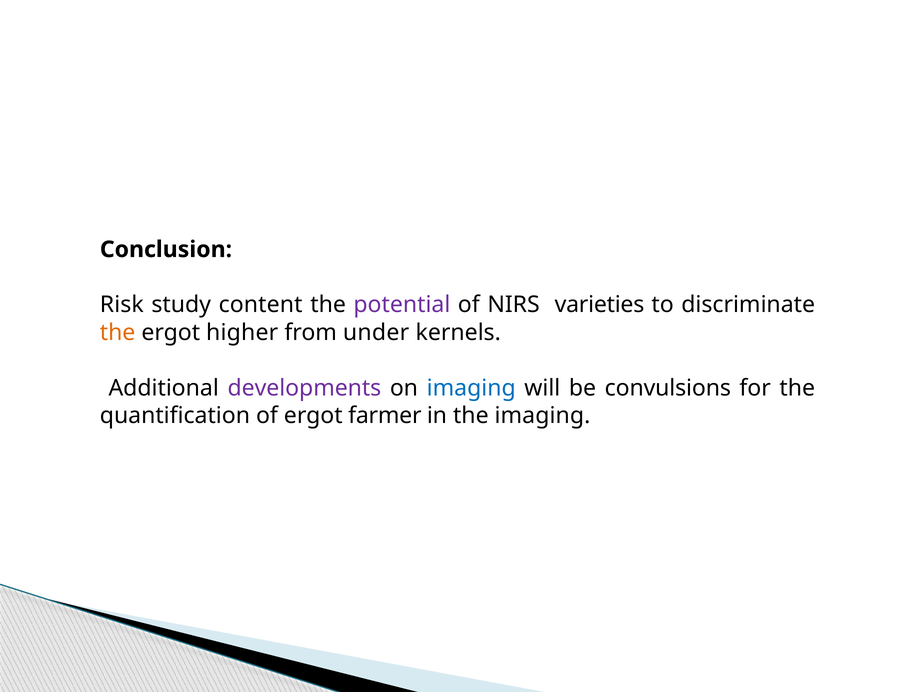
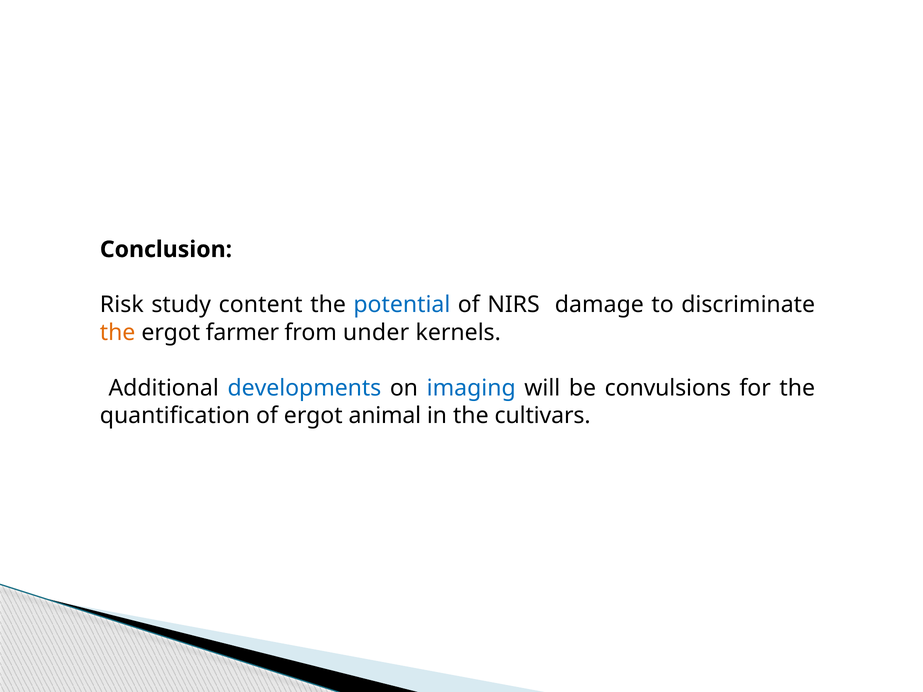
potential colour: purple -> blue (402, 305)
varieties: varieties -> damage (599, 305)
higher: higher -> farmer (242, 333)
developments colour: purple -> blue (304, 388)
farmer: farmer -> animal (385, 416)
the imaging: imaging -> cultivars (543, 416)
